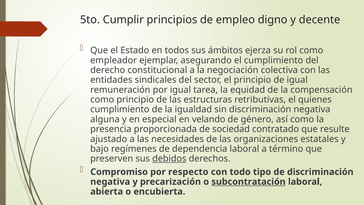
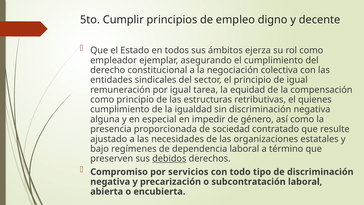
velando: velando -> impedir (209, 119)
respecto: respecto -> servicios (188, 172)
subcontratación underline: present -> none (249, 182)
